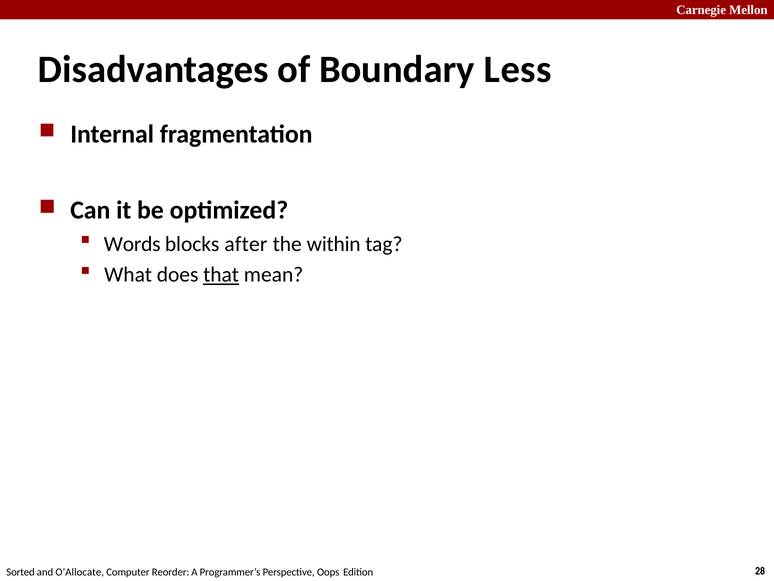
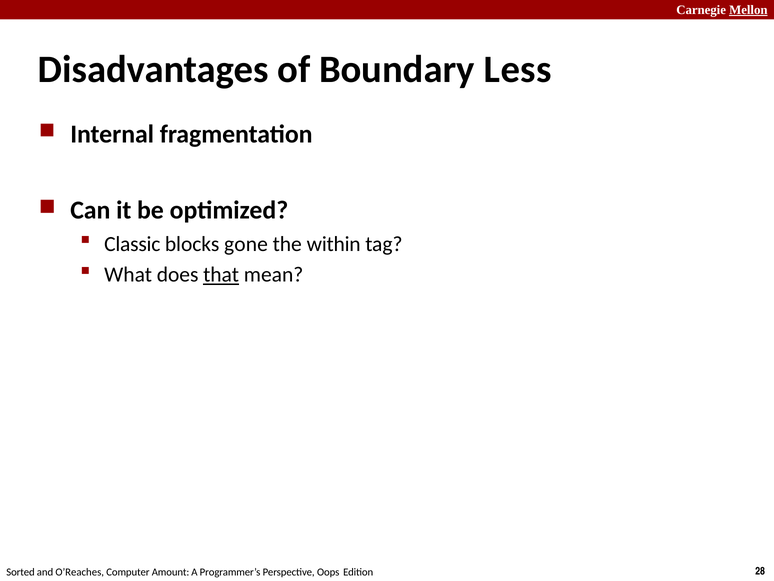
Mellon underline: none -> present (748, 10)
Words: Words -> Classic (132, 244)
after: after -> gone (246, 244)
O’Allocate: O’Allocate -> O’Reaches (80, 572)
Reorder: Reorder -> Amount (171, 572)
